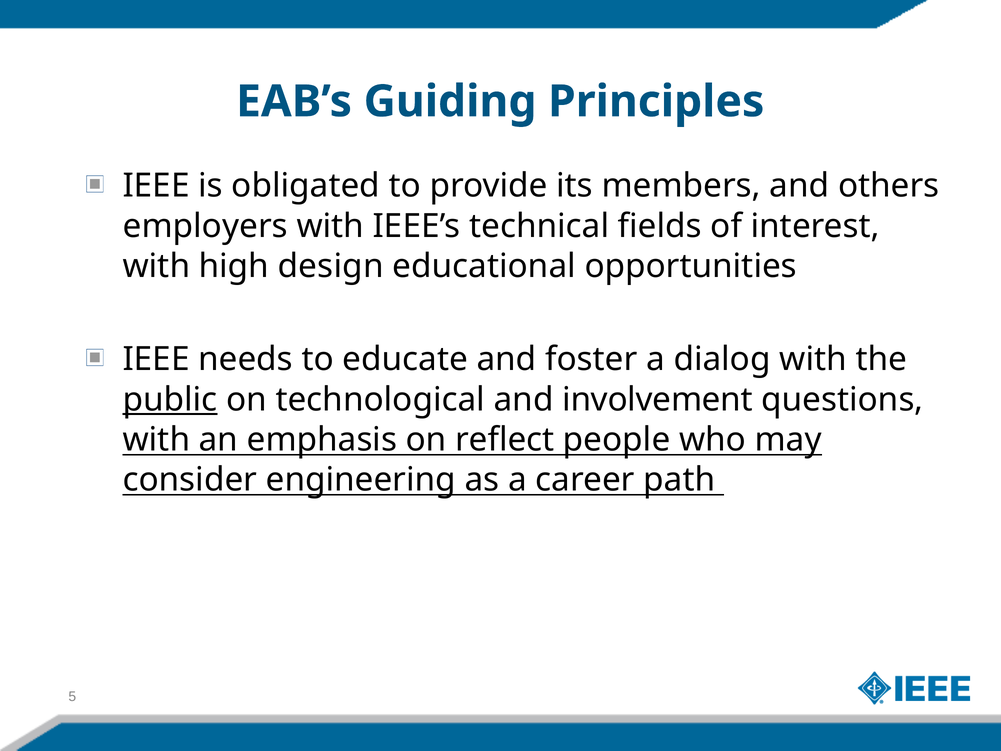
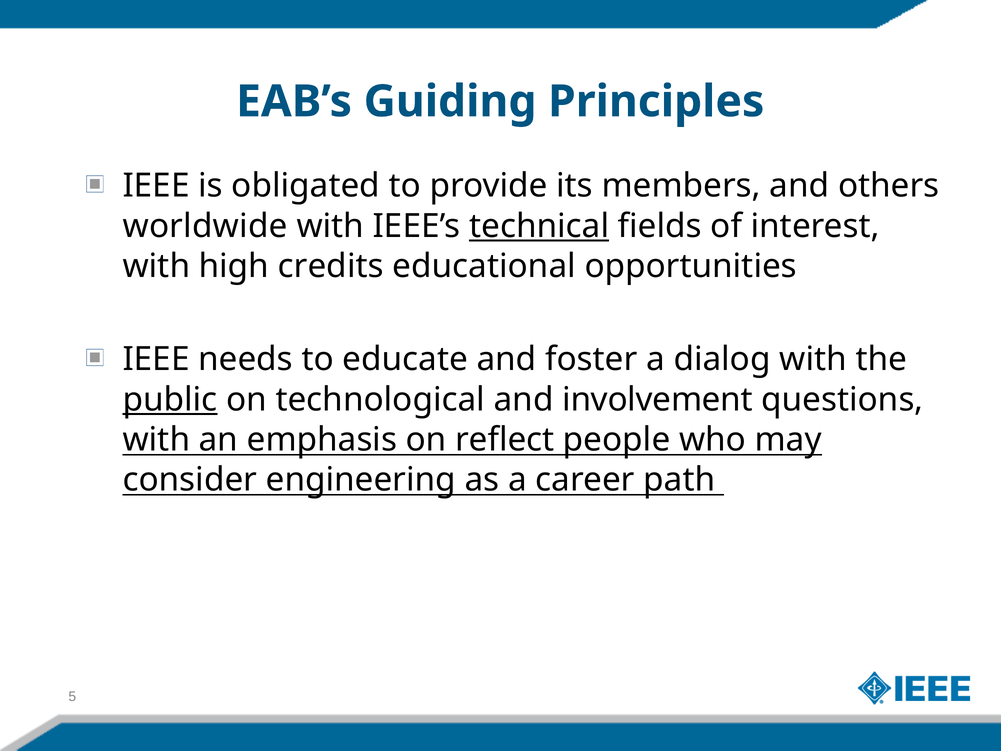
employers: employers -> worldwide (205, 226)
technical underline: none -> present (539, 226)
design: design -> credits (331, 266)
